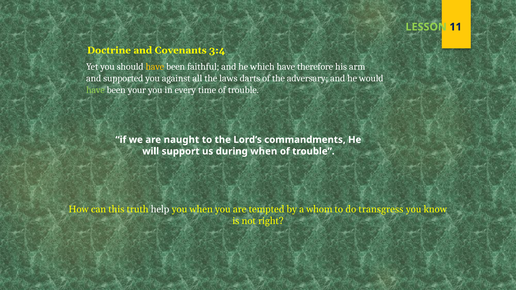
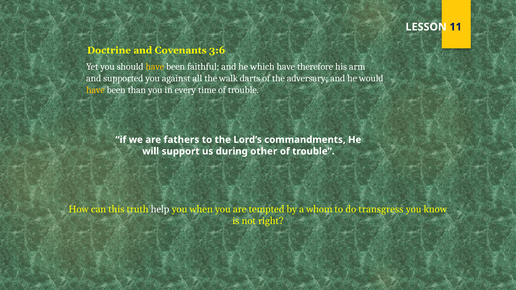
LESSON colour: light green -> white (426, 27)
3:4: 3:4 -> 3:6 (217, 50)
laws: laws -> walk (229, 78)
have colour: light green -> yellow (95, 90)
your: your -> than (137, 90)
naught: naught -> fathers (181, 140)
during when: when -> other (264, 151)
